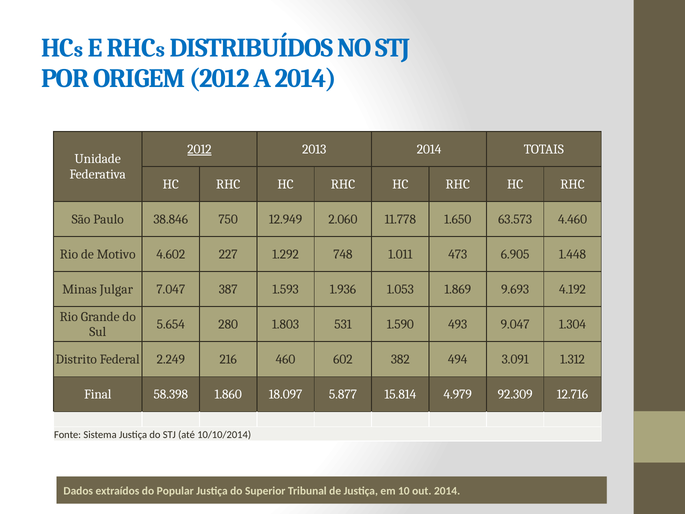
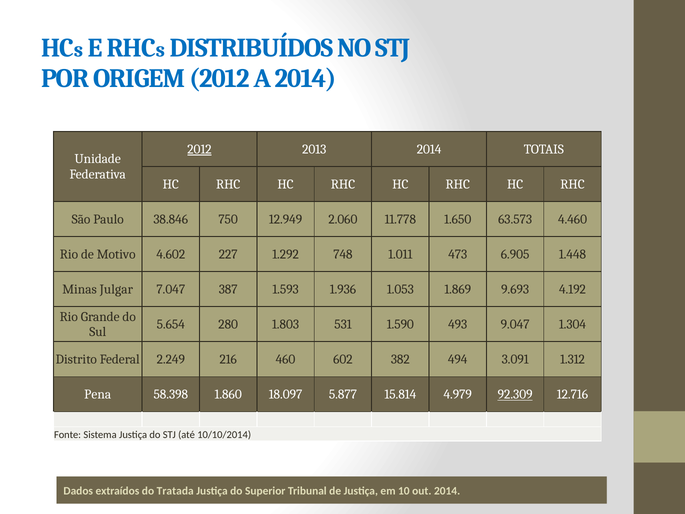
Final: Final -> Pena (98, 394)
92.309 underline: none -> present (515, 394)
Popular: Popular -> Tratada (175, 491)
